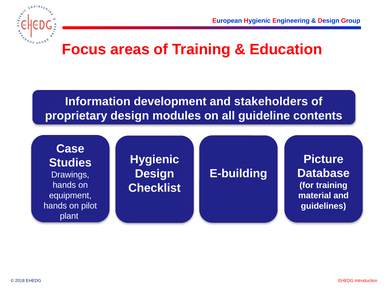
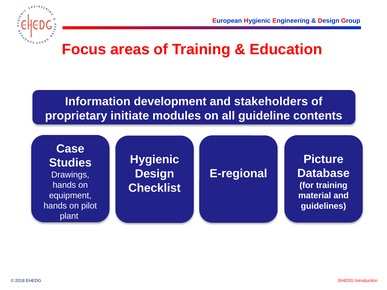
proprietary design: design -> initiate (130, 116)
E-building: E-building -> E-regional (238, 174)
